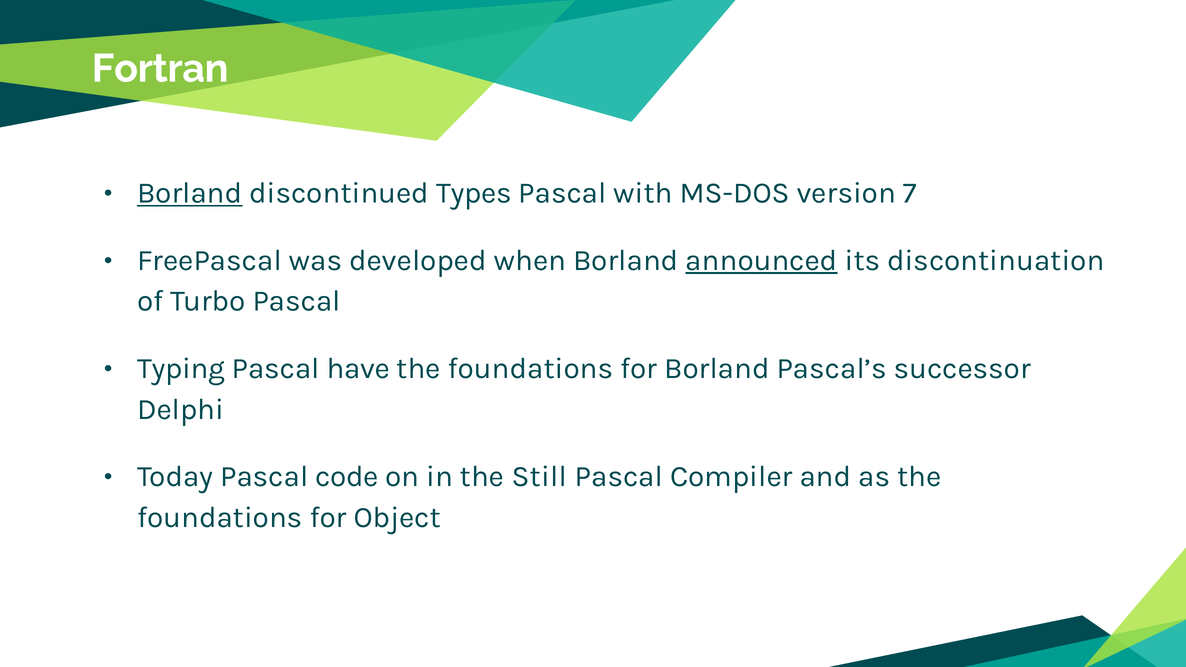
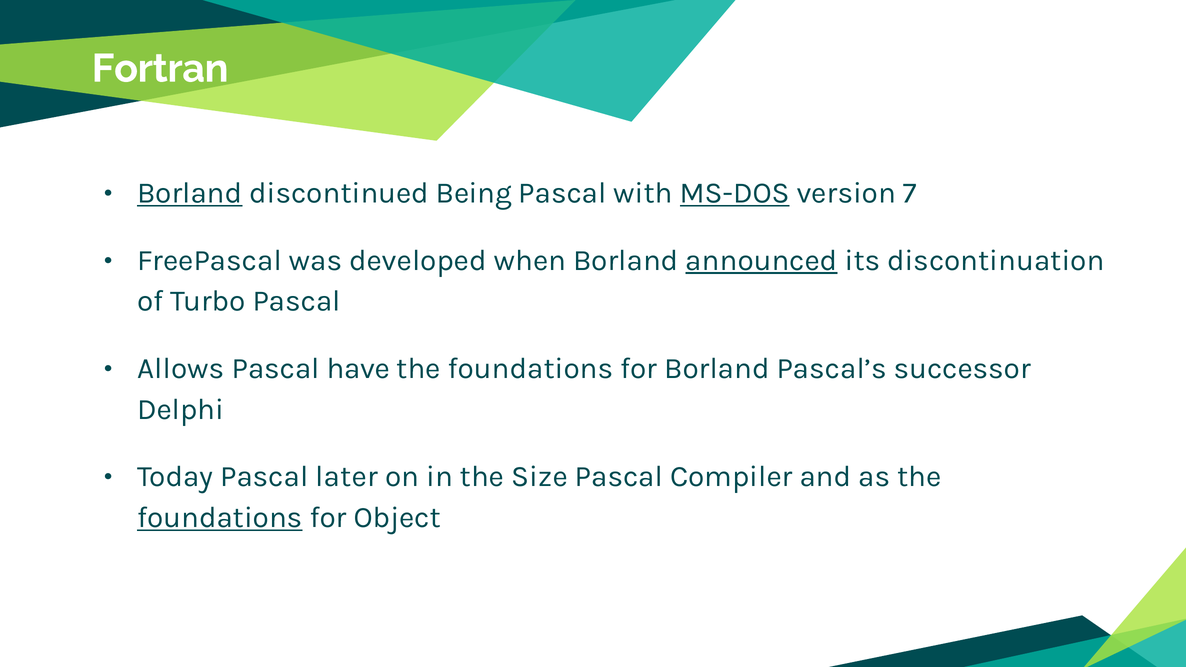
Types: Types -> Being (474, 193)
MS-DOS underline: none -> present (735, 193)
Typing: Typing -> Allows (181, 369)
code: code -> later (347, 477)
Still: Still -> Size (539, 477)
foundations underline: none -> present (220, 518)
